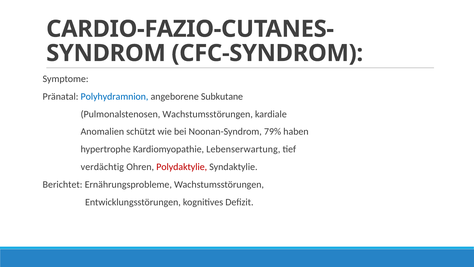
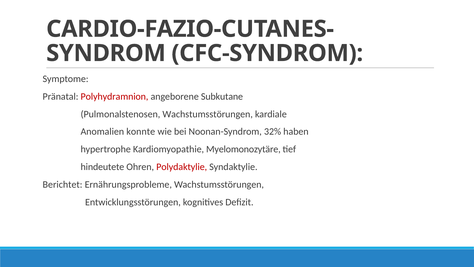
Polyhydramnion colour: blue -> red (115, 96)
schützt: schützt -> konnte (141, 132)
79%: 79% -> 32% (273, 132)
Lebenserwartung: Lebenserwartung -> Myelomonozytäre (243, 149)
verdächtig: verdächtig -> hindeutete (102, 167)
